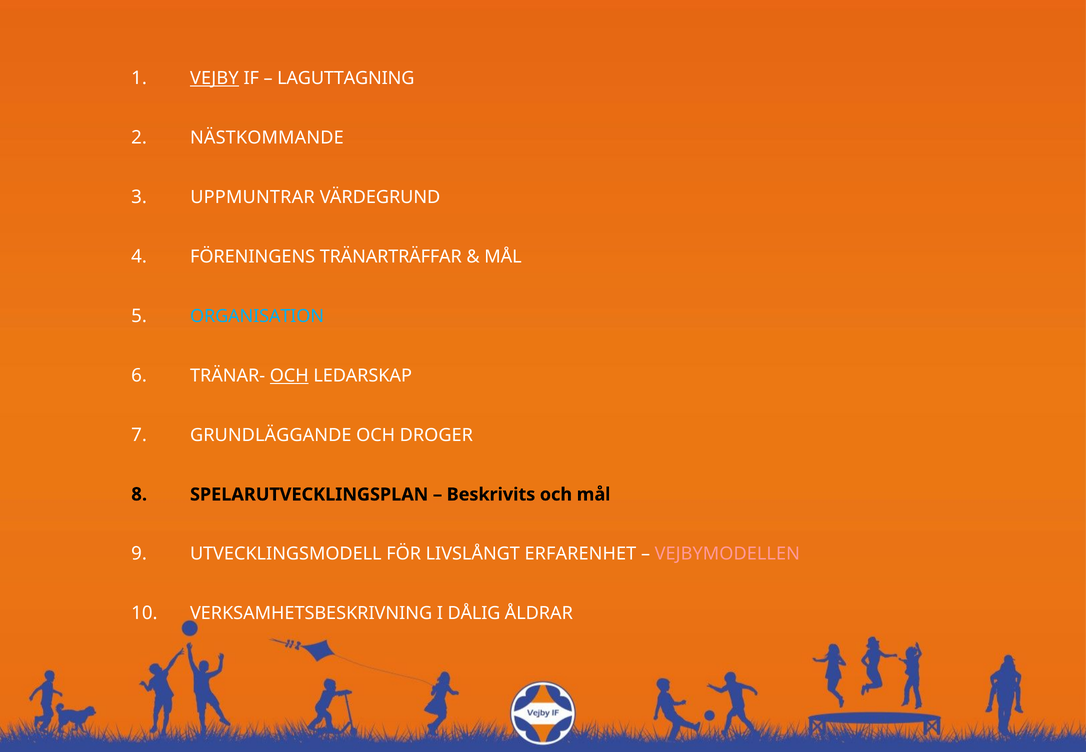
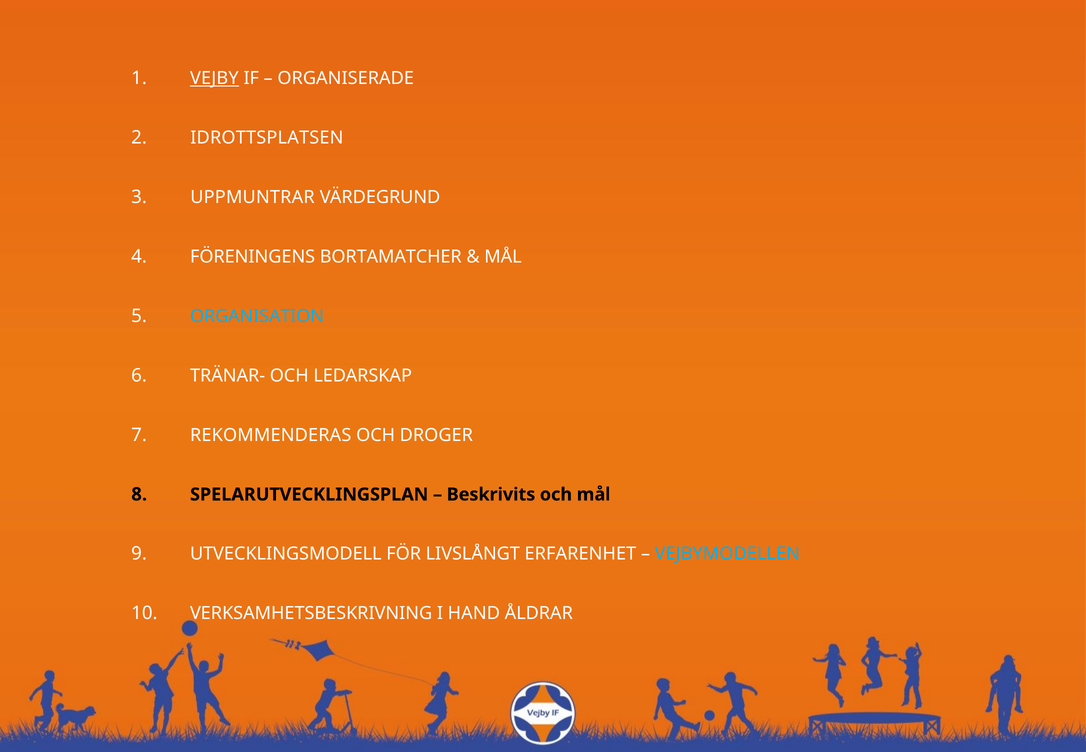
LAGUTTAGNING: LAGUTTAGNING -> ORGANISERADE (346, 78)
NÄSTKOMMANDE: NÄSTKOMMANDE -> IDROTTSPLATSEN (267, 138)
TRÄNARTRÄFFAR: TRÄNARTRÄFFAR -> BORTAMATCHER (391, 257)
OCH underline: present -> none (289, 375)
GRUNDLÄGGANDE: GRUNDLÄGGANDE -> REKOMMENDERAS (271, 435)
VEJBYMODELLEN colour: pink -> light blue (727, 554)
DÅLIG: DÅLIG -> HAND (474, 613)
